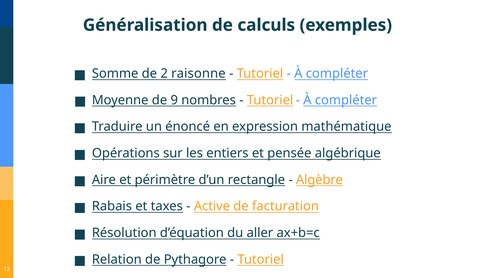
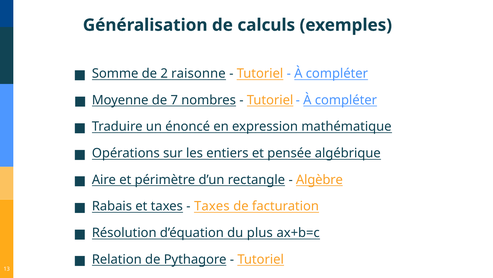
9: 9 -> 7 (174, 100)
Active: Active -> Taxes (212, 206)
aller: aller -> plus (260, 232)
